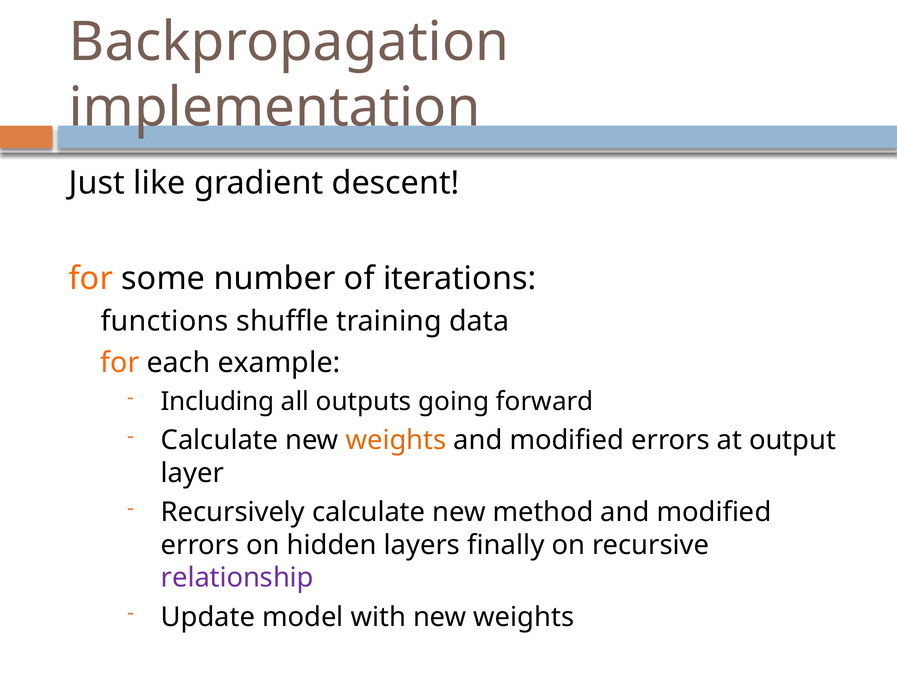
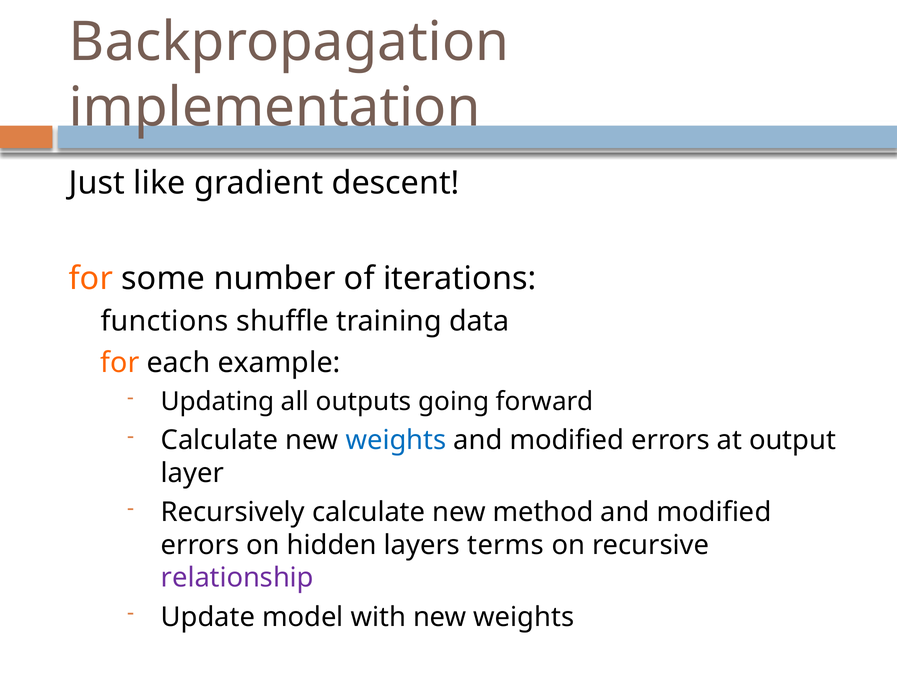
Including: Including -> Updating (218, 402)
weights colour: orange -> blue (396, 440)
finally: finally -> terms (506, 545)
